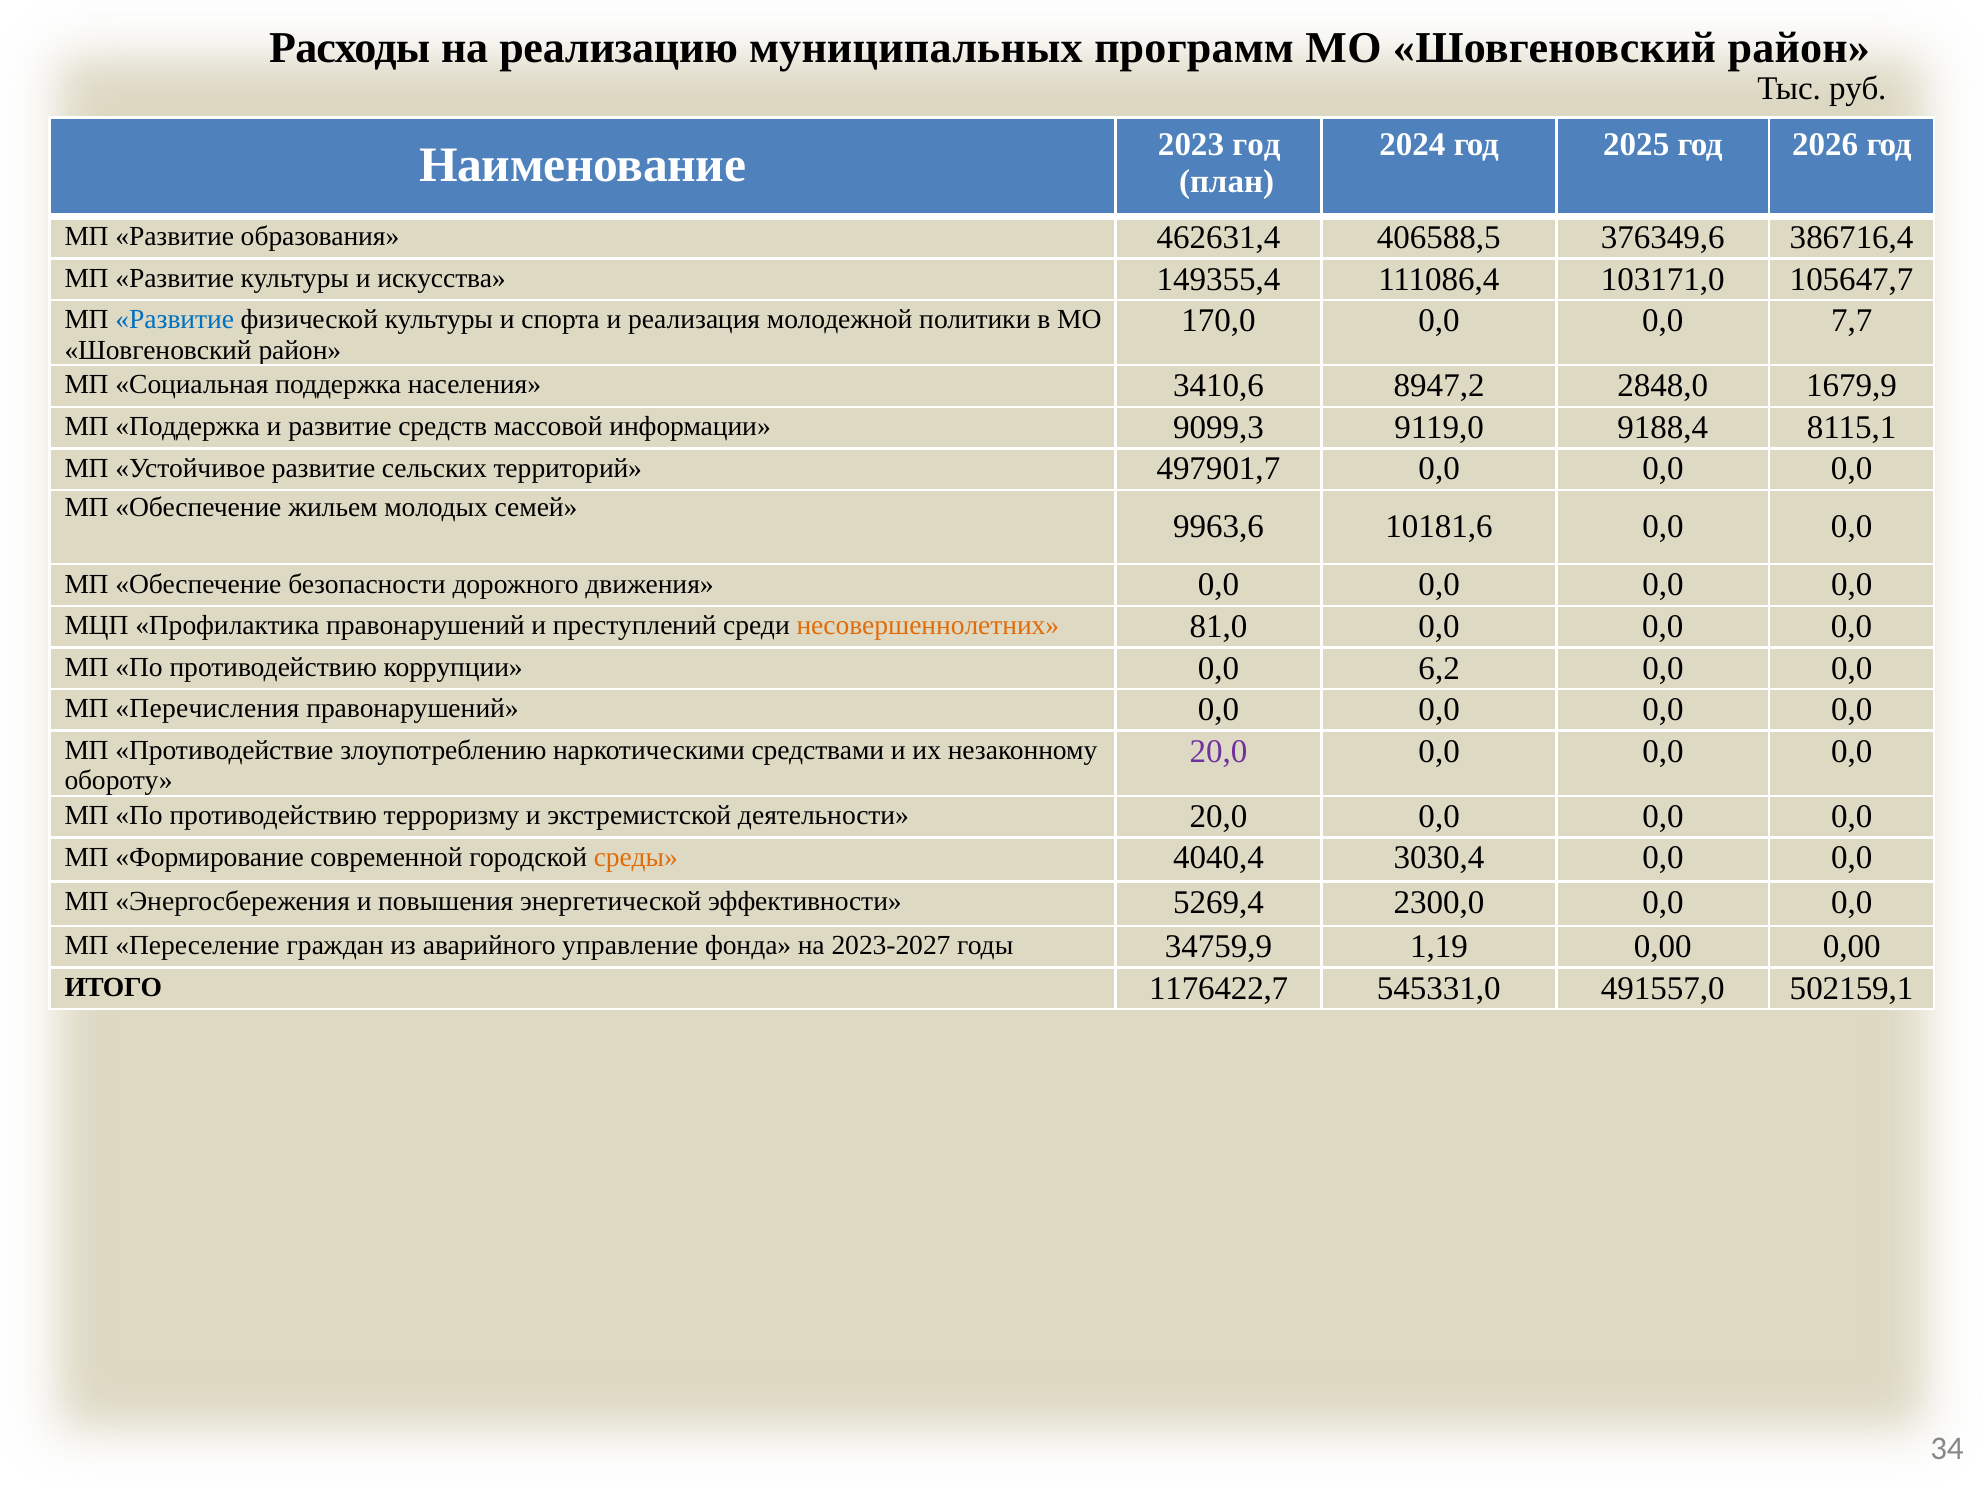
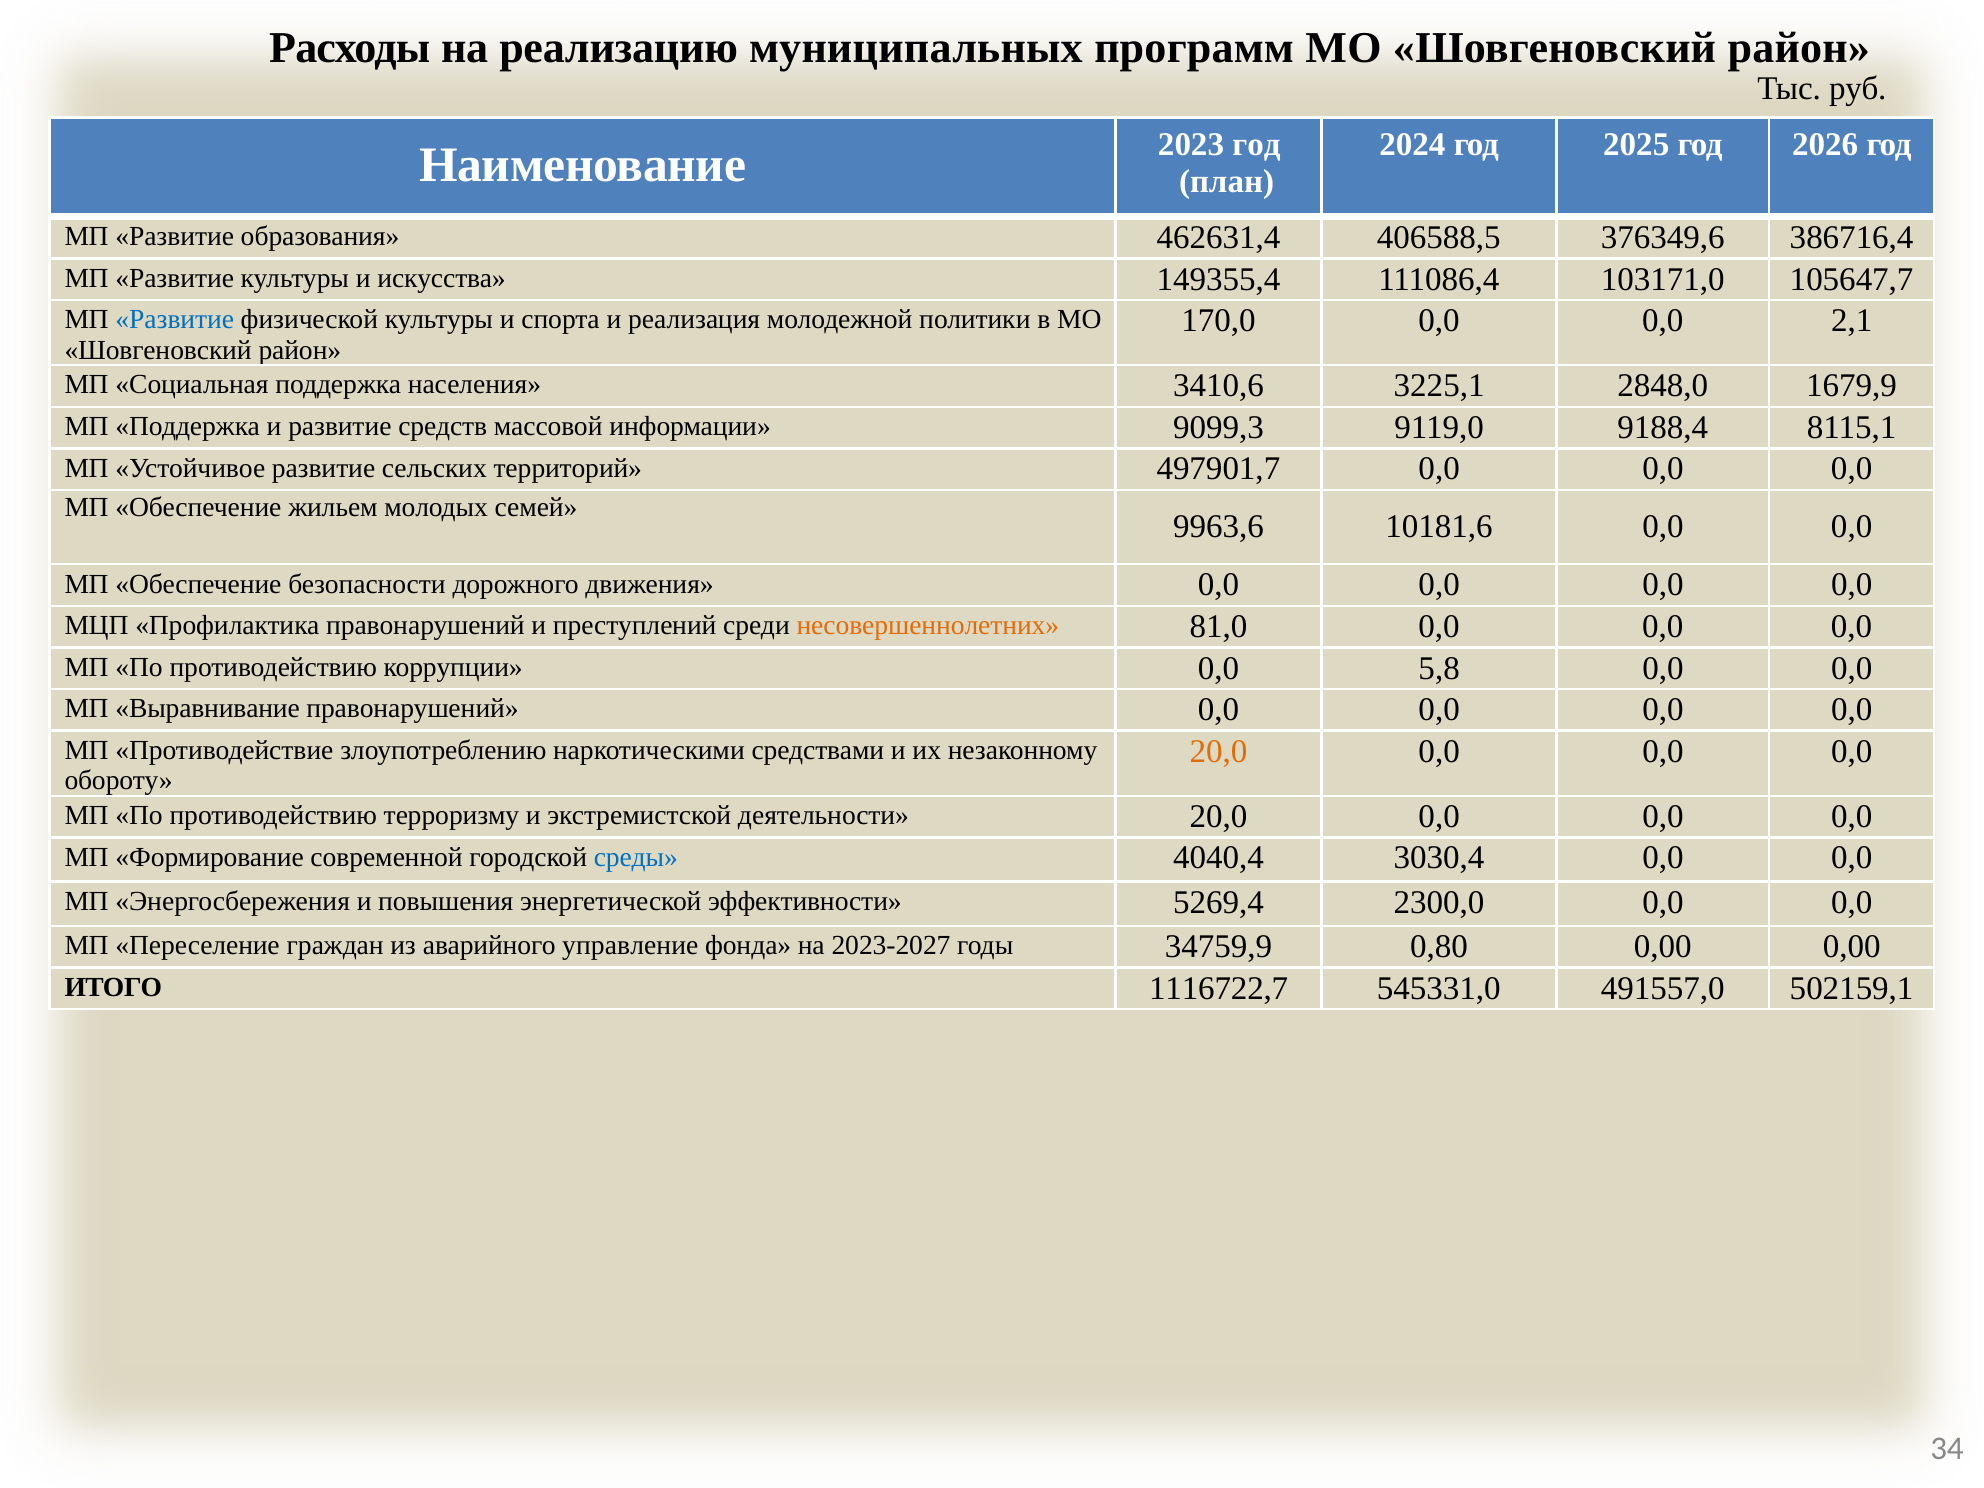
7,7: 7,7 -> 2,1 (1852, 321)
8947,2: 8947,2 -> 3225,1 (1439, 386)
6,2: 6,2 -> 5,8 (1439, 668)
Перечисления: Перечисления -> Выравнивание (208, 709)
20,0 colour: purple -> orange (1218, 751)
среды colour: orange -> blue (636, 857)
1,19: 1,19 -> 0,80 (1439, 947)
1176422,7: 1176422,7 -> 1116722,7 (1219, 988)
